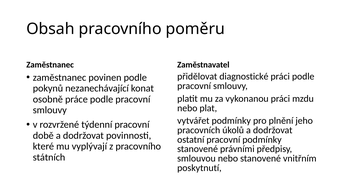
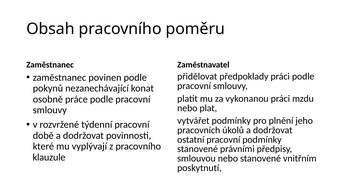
diagnostické: diagnostické -> předpoklady (244, 77)
státních: státních -> klauzule (49, 157)
